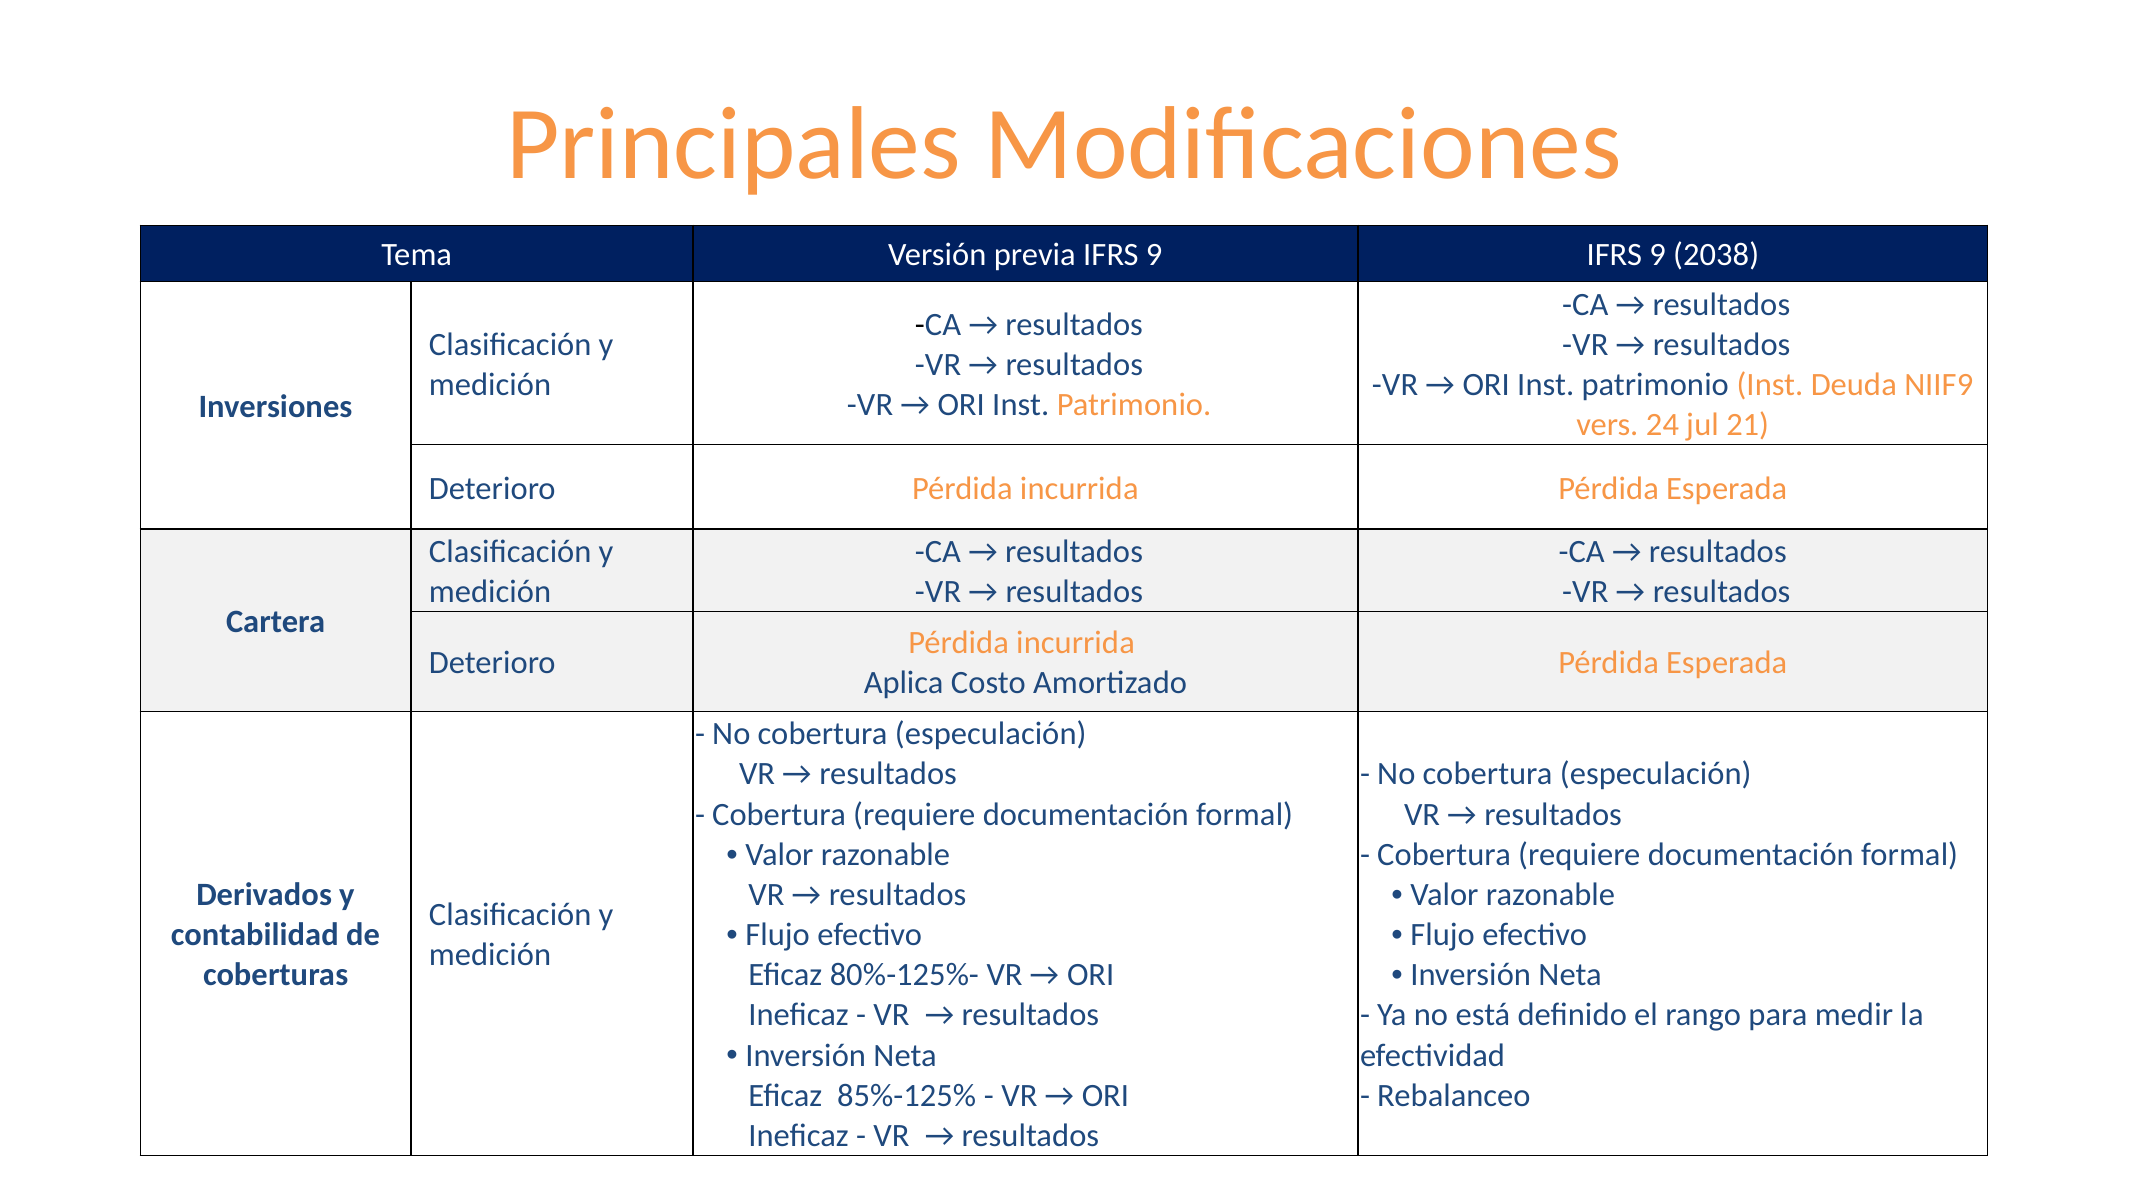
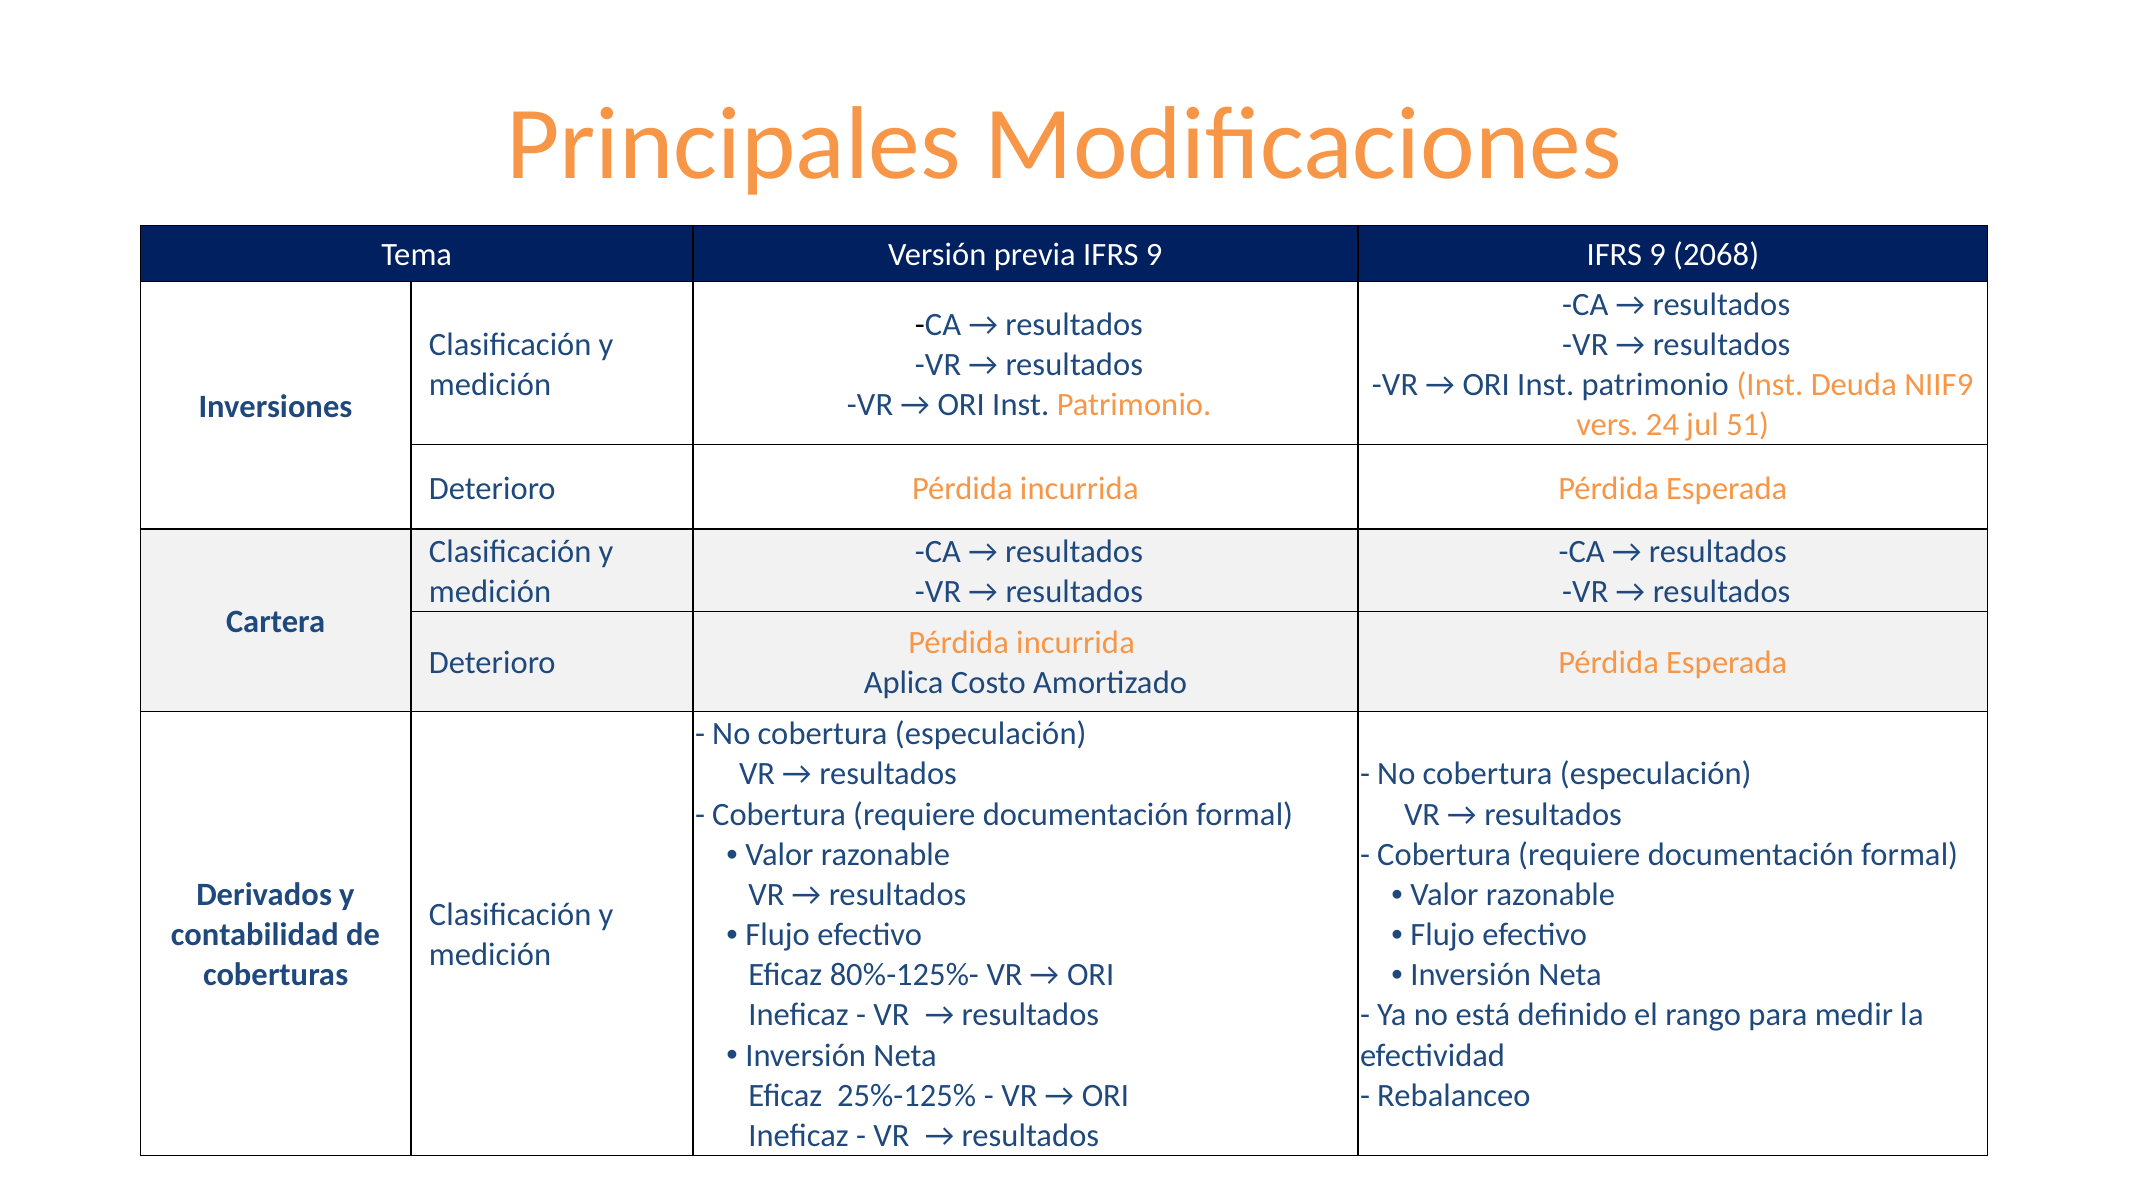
2038: 2038 -> 2068 (1716, 255)
21: 21 -> 51 (1748, 425)
85%-125%: 85%-125% -> 25%-125% (907, 1095)
